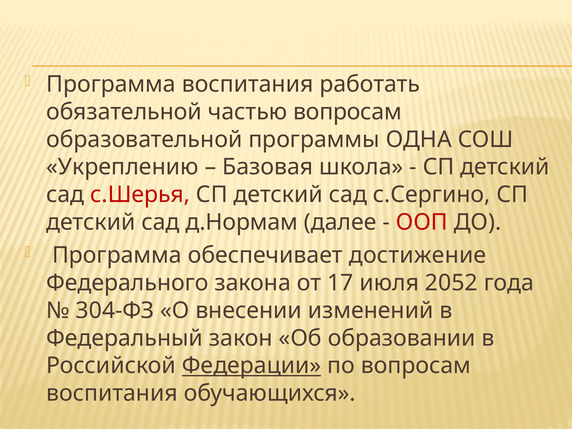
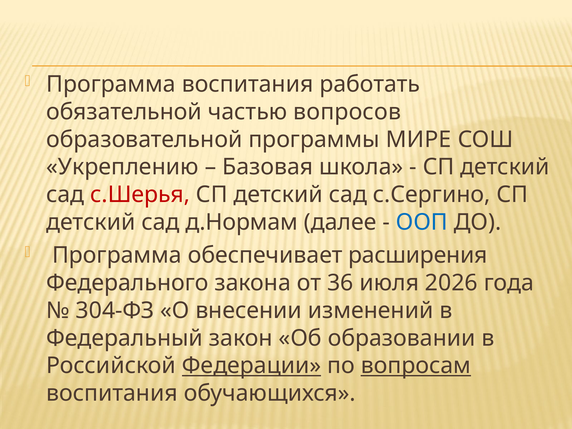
частью вопросам: вопросам -> вопросов (347, 112)
ОДНА: ОДНА -> МИРЕ (419, 139)
ООП colour: red -> blue (422, 222)
достижение: достижение -> расширения (418, 255)
17: 17 -> 36 (340, 283)
2052: 2052 -> 2026 (451, 283)
вопросам underline: none -> present (416, 366)
